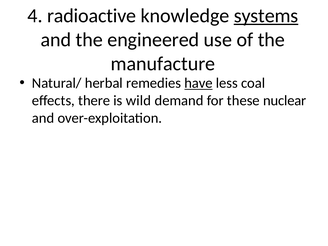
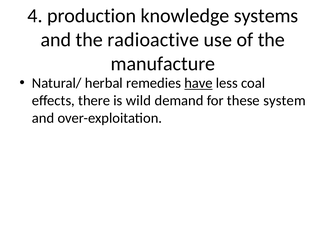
radioactive: radioactive -> production (92, 16)
systems underline: present -> none (266, 16)
engineered: engineered -> radioactive (153, 40)
nuclear: nuclear -> system (285, 101)
